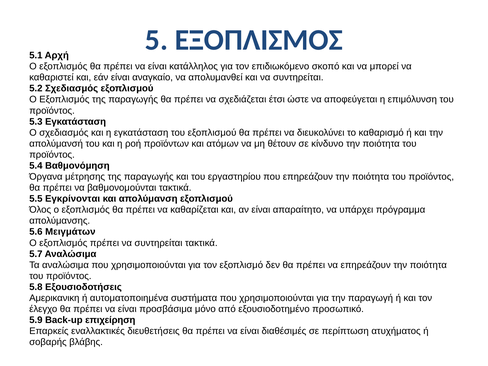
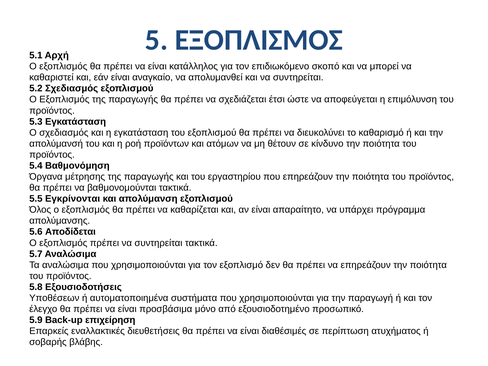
Μειγμάτων: Μειγμάτων -> Αποδίδεται (70, 232)
Αμερικανικη: Αμερικανικη -> Υποθέσεων (54, 298)
